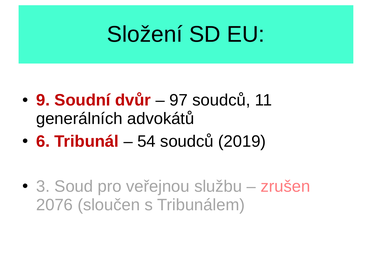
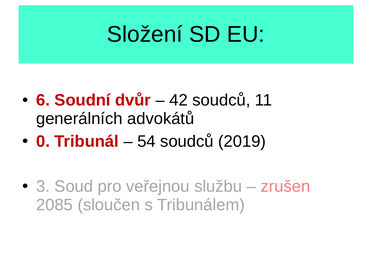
9: 9 -> 6 (43, 100)
97: 97 -> 42 (179, 100)
6: 6 -> 0 (43, 141)
2076: 2076 -> 2085 (55, 205)
